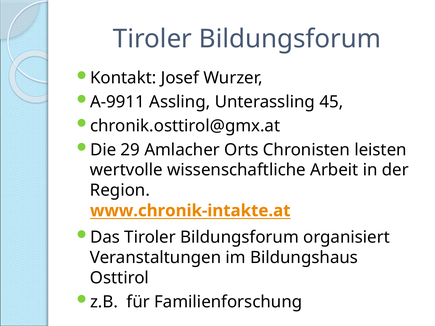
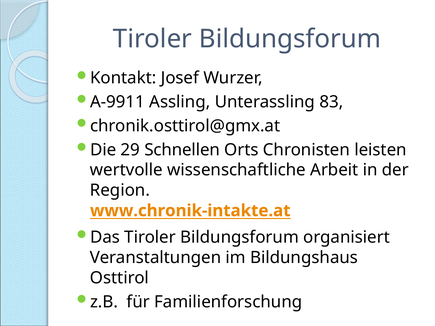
45: 45 -> 83 (331, 102)
Amlacher: Amlacher -> Schnellen (182, 150)
